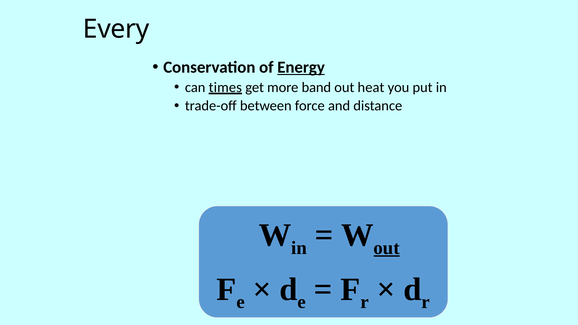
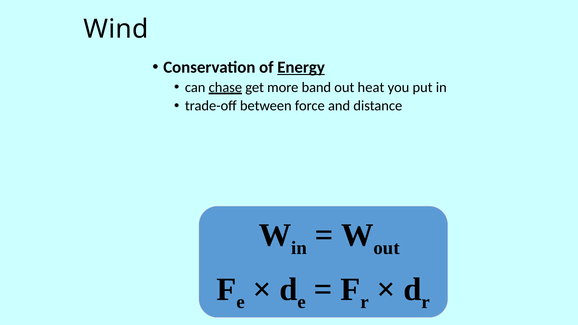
Every: Every -> Wind (116, 29)
times: times -> chase (225, 87)
out underline: present -> none (387, 248)
